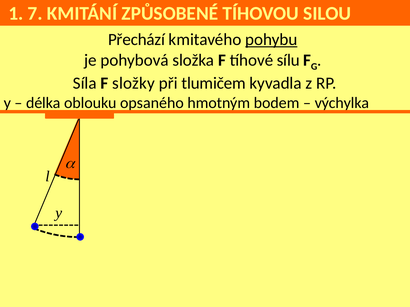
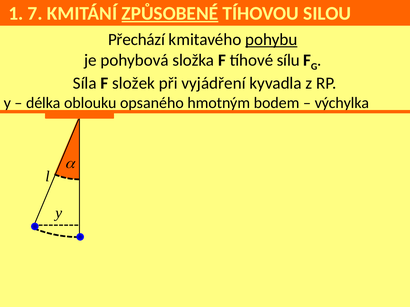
ZPŮSOBENÉ underline: none -> present (170, 13)
složky: složky -> složek (134, 83)
tlumičem: tlumičem -> vyjádření (214, 83)
